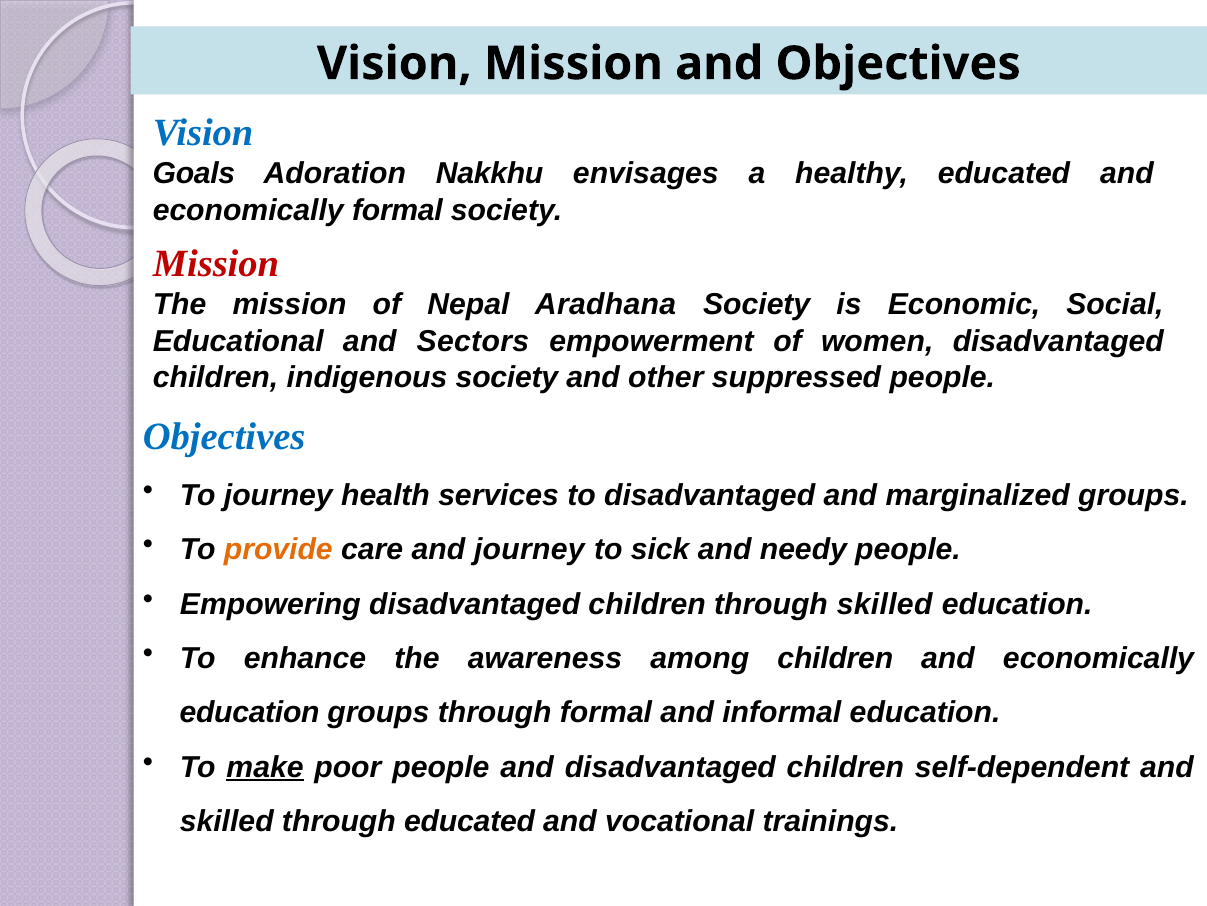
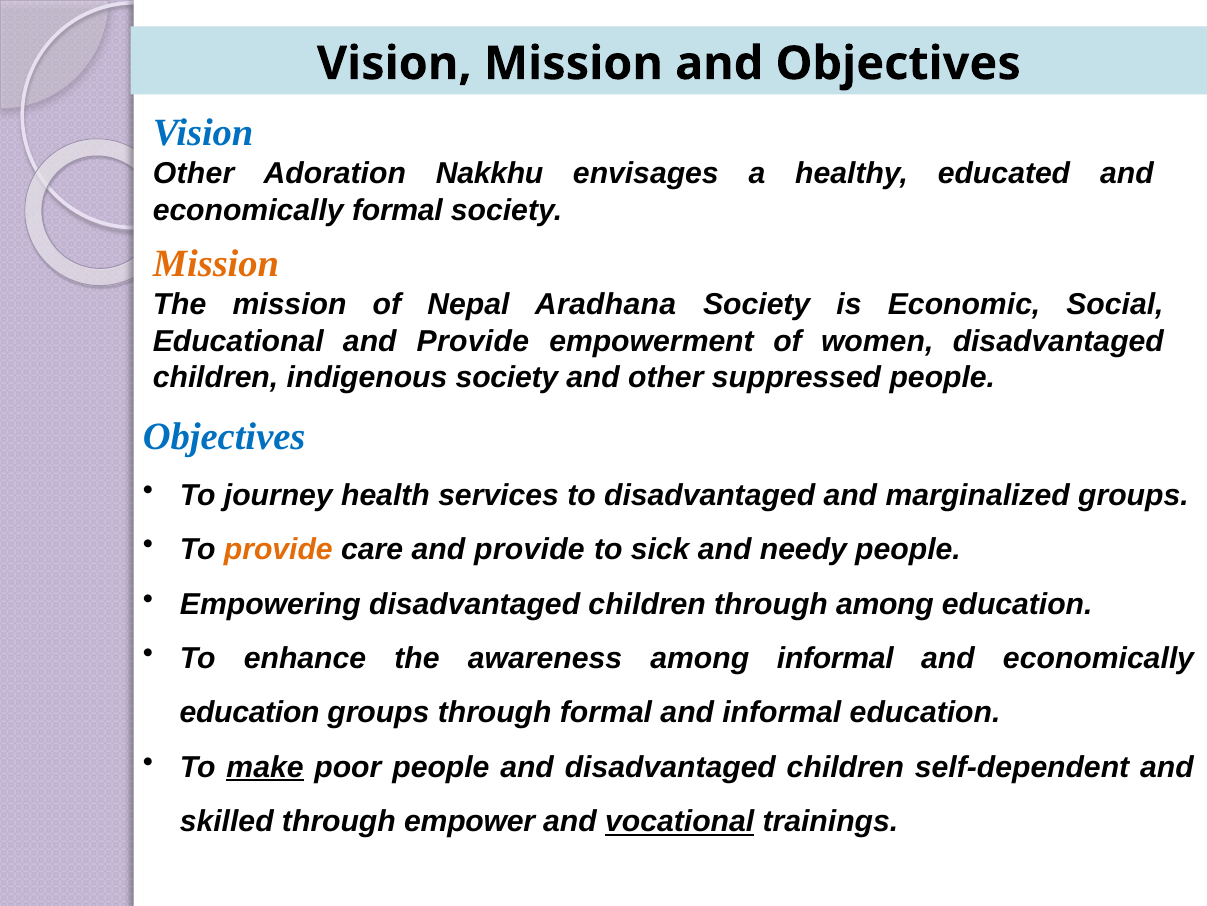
Goals: Goals -> Other (194, 174)
Mission colour: red -> orange (216, 264)
Educational and Sectors: Sectors -> Provide (473, 341)
care and journey: journey -> provide (529, 549)
through skilled: skilled -> among (885, 604)
among children: children -> informal (835, 658)
through educated: educated -> empower (470, 821)
vocational underline: none -> present (680, 821)
